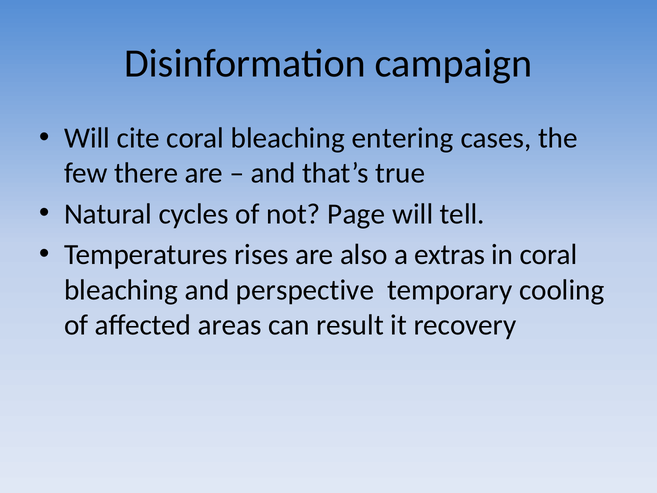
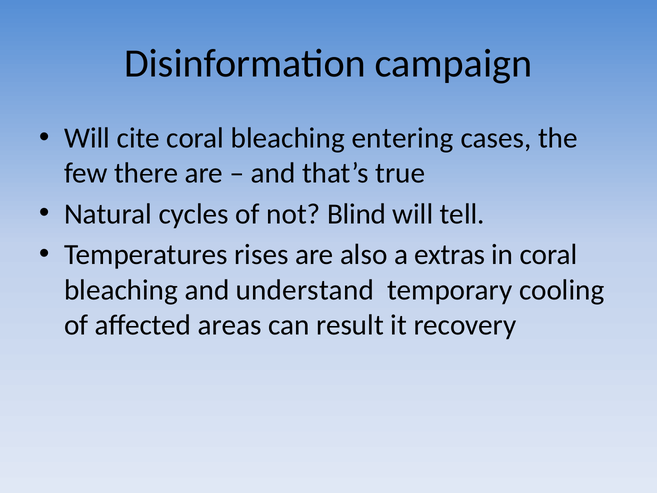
Page: Page -> Blind (356, 214)
perspective: perspective -> understand (305, 290)
